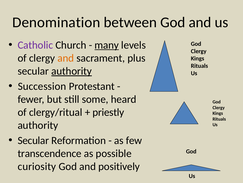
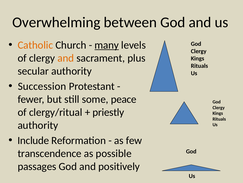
Denomination: Denomination -> Overwhelming (56, 22)
Catholic colour: purple -> orange (35, 45)
authority underline: present -> none (72, 71)
heard: heard -> peace (124, 99)
Secular: Secular -> Include (33, 140)
curiosity: curiosity -> passages (37, 166)
